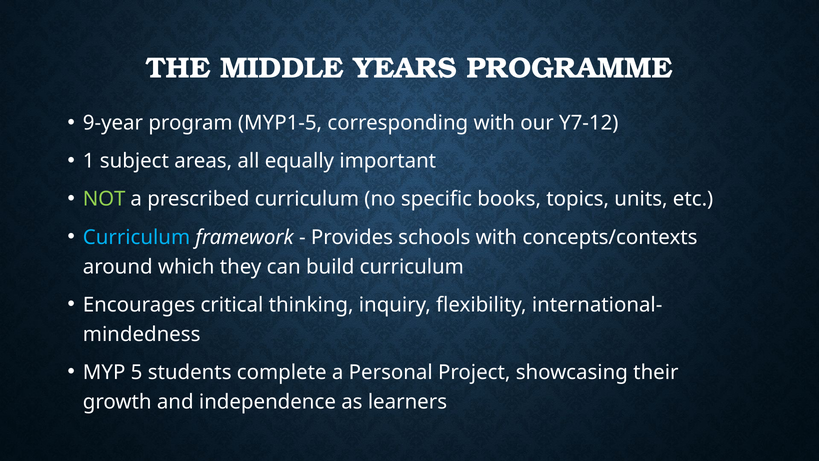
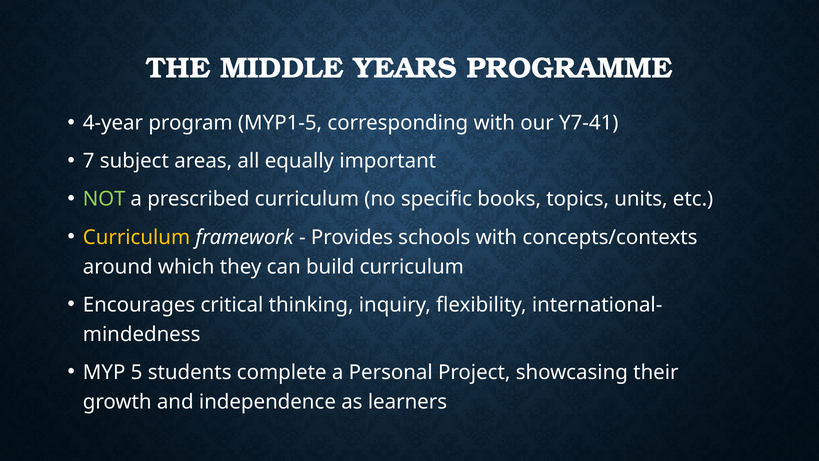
9-year: 9-year -> 4-year (113, 123)
Y7-12: Y7-12 -> Y7-41 (589, 123)
1: 1 -> 7 (89, 161)
Curriculum colour: light blue -> yellow (137, 237)
